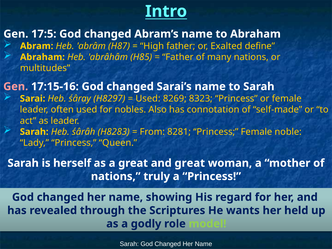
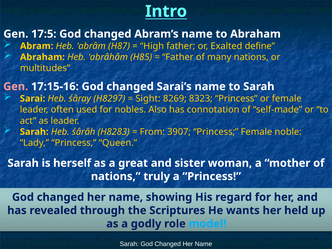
Used: Used -> Sight (148, 99)
8281: 8281 -> 3907 (179, 132)
and great: great -> sister (190, 163)
model colour: light green -> light blue (207, 224)
